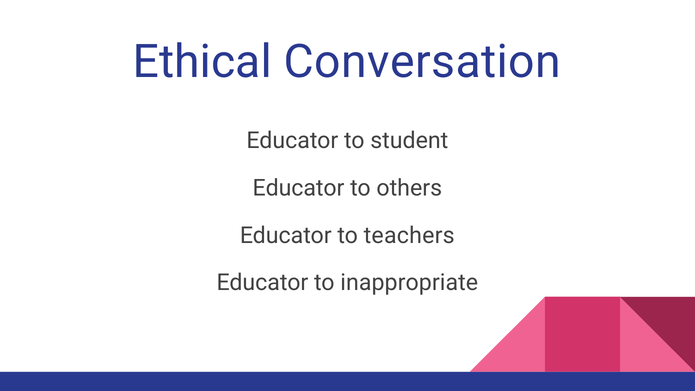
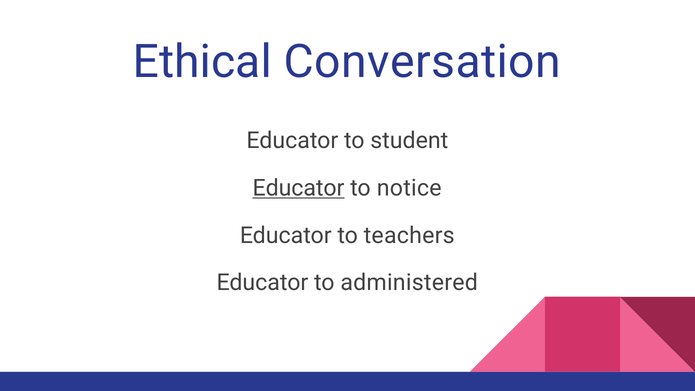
Educator underline: none -> present (298, 188)
others: others -> notice (409, 188)
inappropriate: inappropriate -> administered (409, 283)
